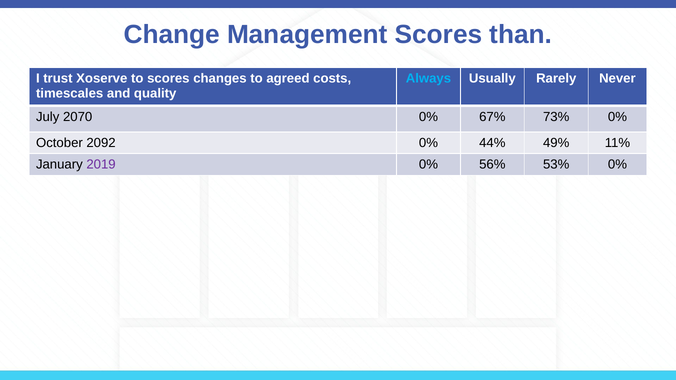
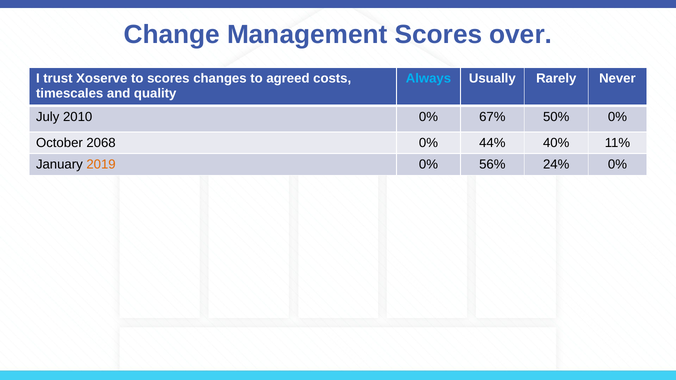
than: than -> over (521, 35)
2070: 2070 -> 2010 (78, 117)
73%: 73% -> 50% (556, 117)
2092: 2092 -> 2068 (101, 143)
49%: 49% -> 40% (556, 143)
2019 colour: purple -> orange (101, 165)
53%: 53% -> 24% (556, 165)
